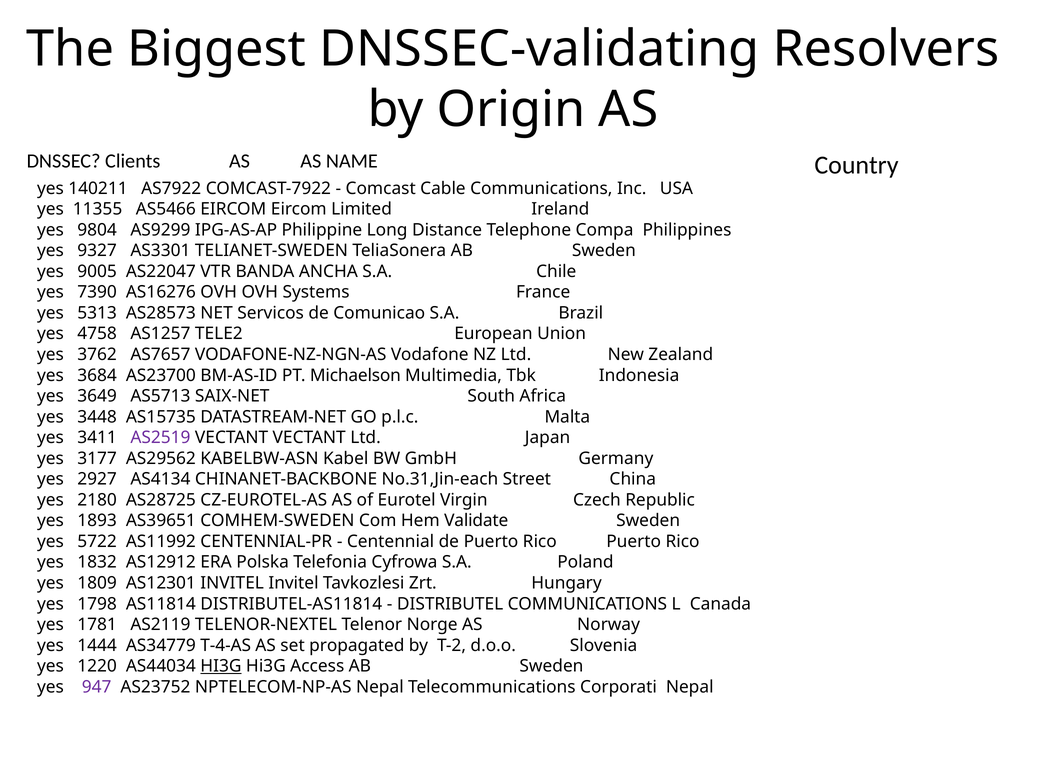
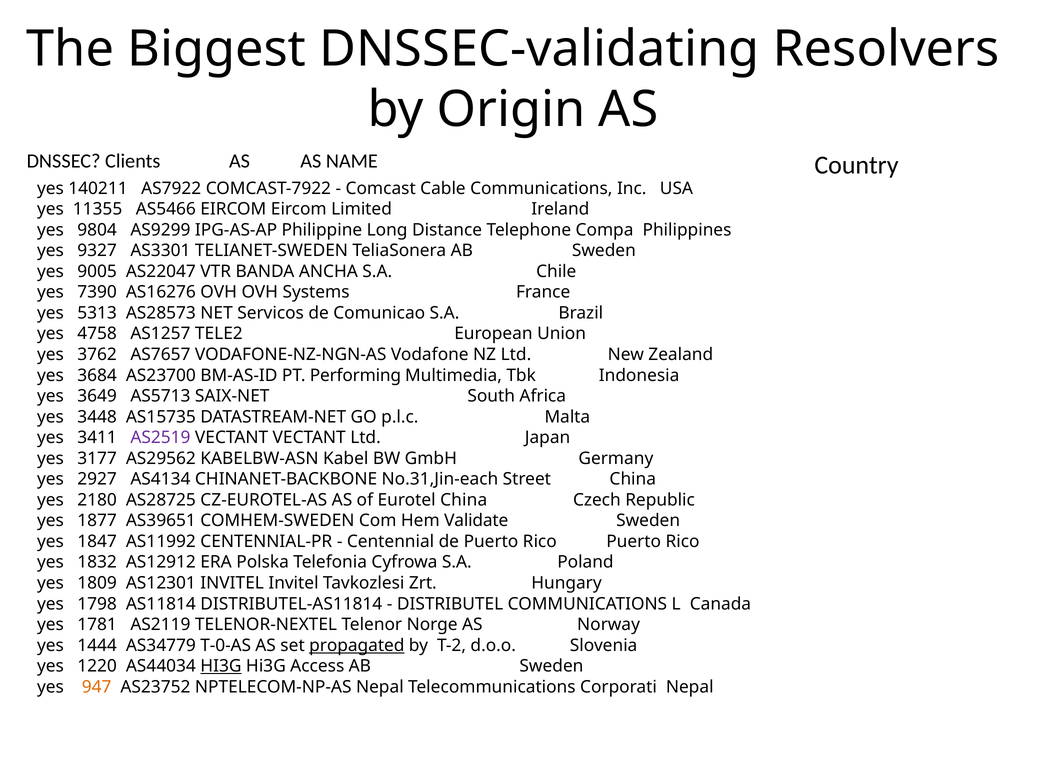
Michaelson: Michaelson -> Performing (355, 375)
Eurotel Virgin: Virgin -> China (464, 500)
1893: 1893 -> 1877 (97, 521)
5722: 5722 -> 1847 (97, 542)
T-4-AS: T-4-AS -> T-0-AS (226, 646)
propagated underline: none -> present (357, 646)
947 colour: purple -> orange (97, 687)
